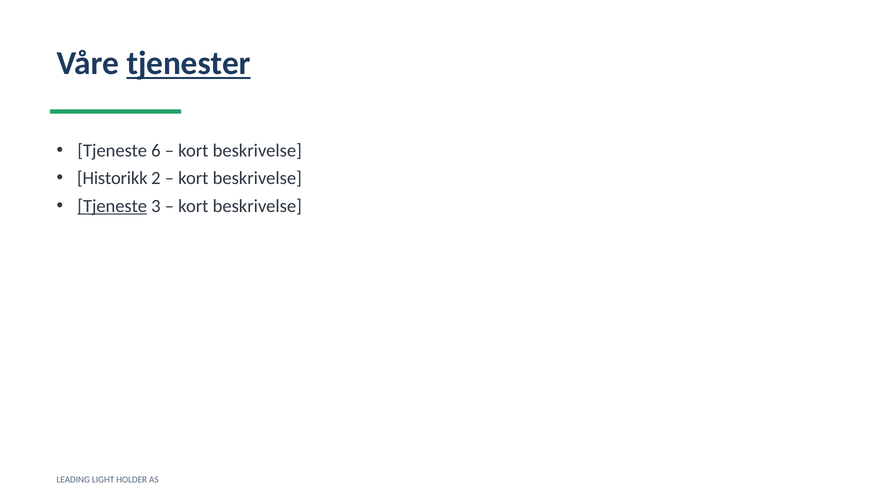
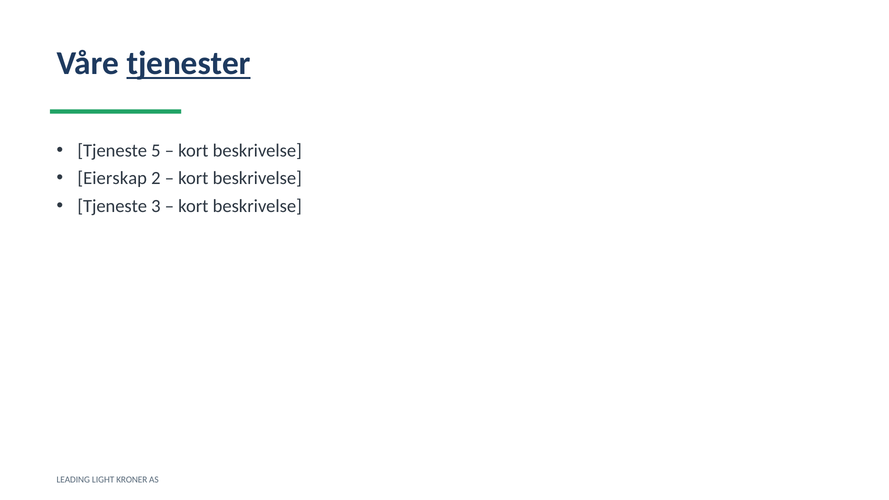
6: 6 -> 5 (156, 151)
Historikk: Historikk -> Eierskap (112, 178)
Tjeneste underline: present -> none (112, 206)
HOLDER: HOLDER -> KRONER (132, 480)
